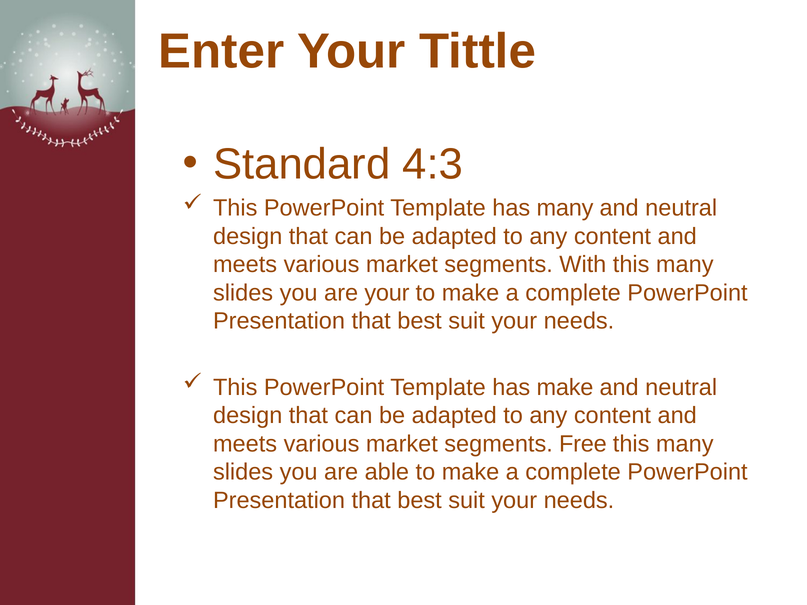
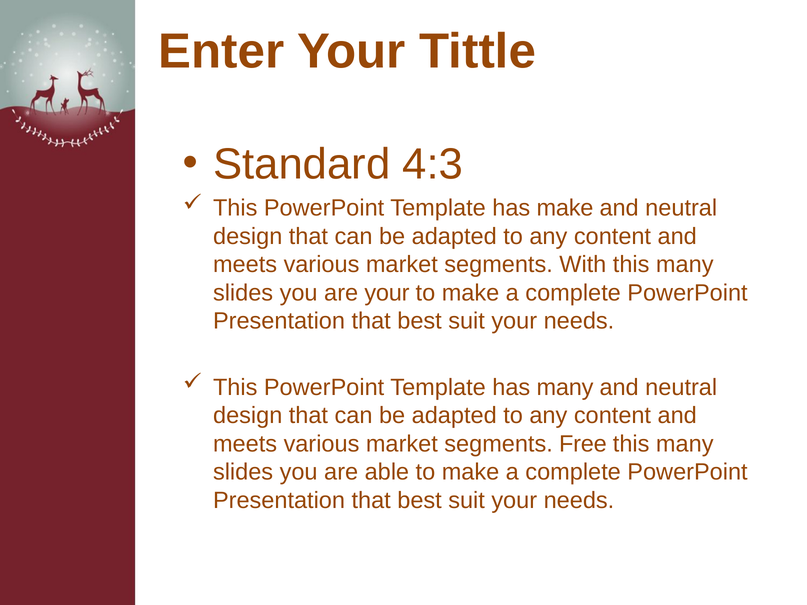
has many: many -> make (565, 208)
has make: make -> many (565, 388)
